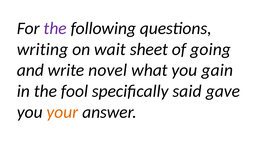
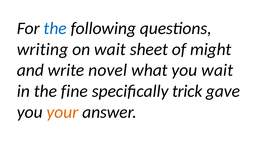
the colour: purple -> blue (55, 28)
going: going -> might (211, 49)
you gain: gain -> wait (217, 70)
fool: fool -> fine (74, 91)
said: said -> trick (187, 91)
